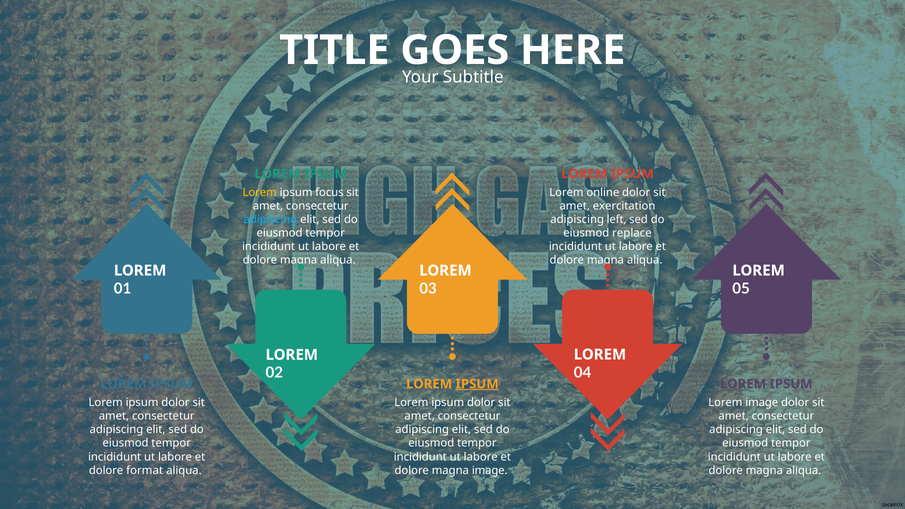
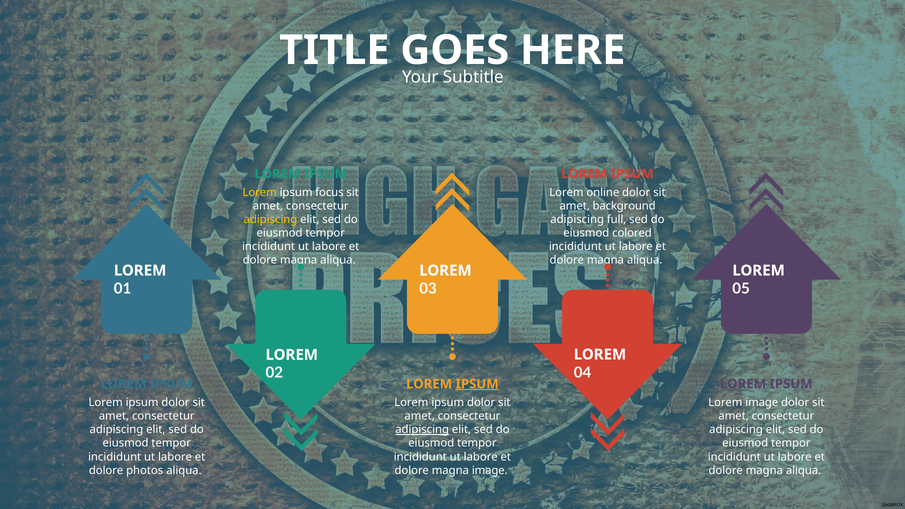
exercitation: exercitation -> background (624, 206)
adipiscing colour: light blue -> yellow (270, 220)
left: left -> full (617, 220)
replace: replace -> colored (632, 233)
adipiscing underline: none -> present (422, 430)
format: format -> photos (145, 470)
